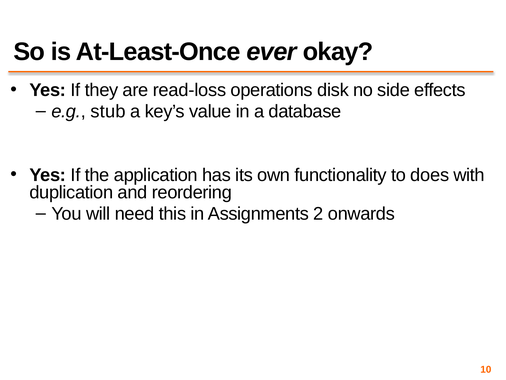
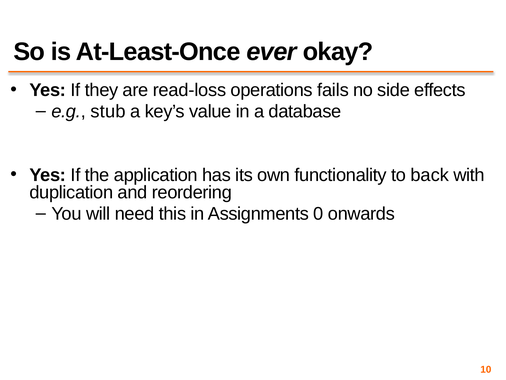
disk: disk -> fails (333, 90)
does: does -> back (430, 175)
2: 2 -> 0 (318, 214)
